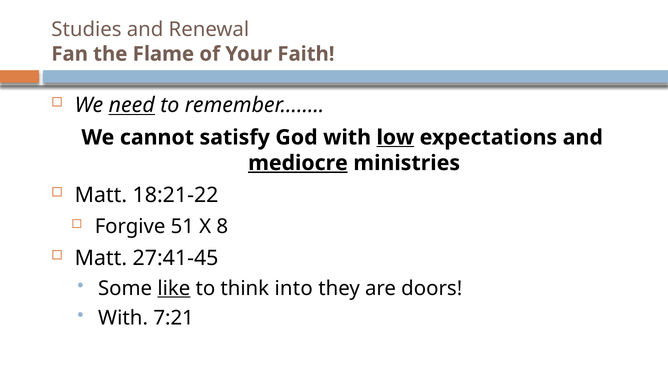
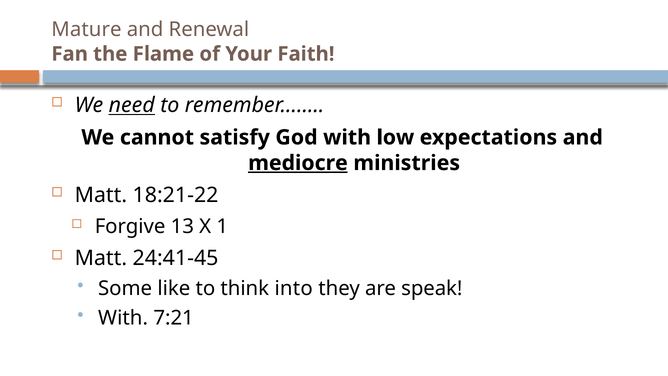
Studies: Studies -> Mature (86, 29)
low underline: present -> none (395, 137)
51: 51 -> 13 (182, 226)
8: 8 -> 1 (222, 226)
27:41-45: 27:41-45 -> 24:41-45 (176, 258)
like underline: present -> none (174, 288)
doors: doors -> speak (432, 288)
